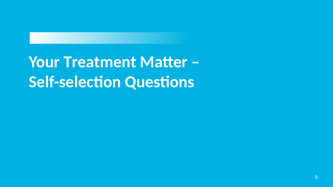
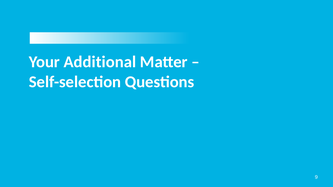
Treatment: Treatment -> Additional (100, 62)
